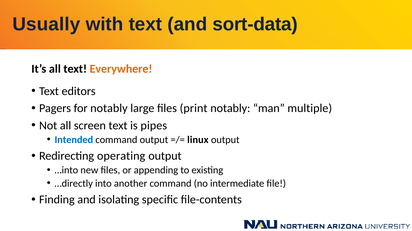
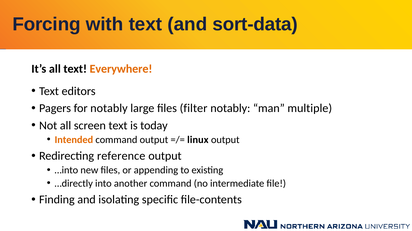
Usually: Usually -> Forcing (46, 24)
print: print -> filter (194, 109)
pipes: pipes -> today (154, 126)
Intended colour: blue -> orange (74, 140)
operating: operating -> reference (121, 156)
